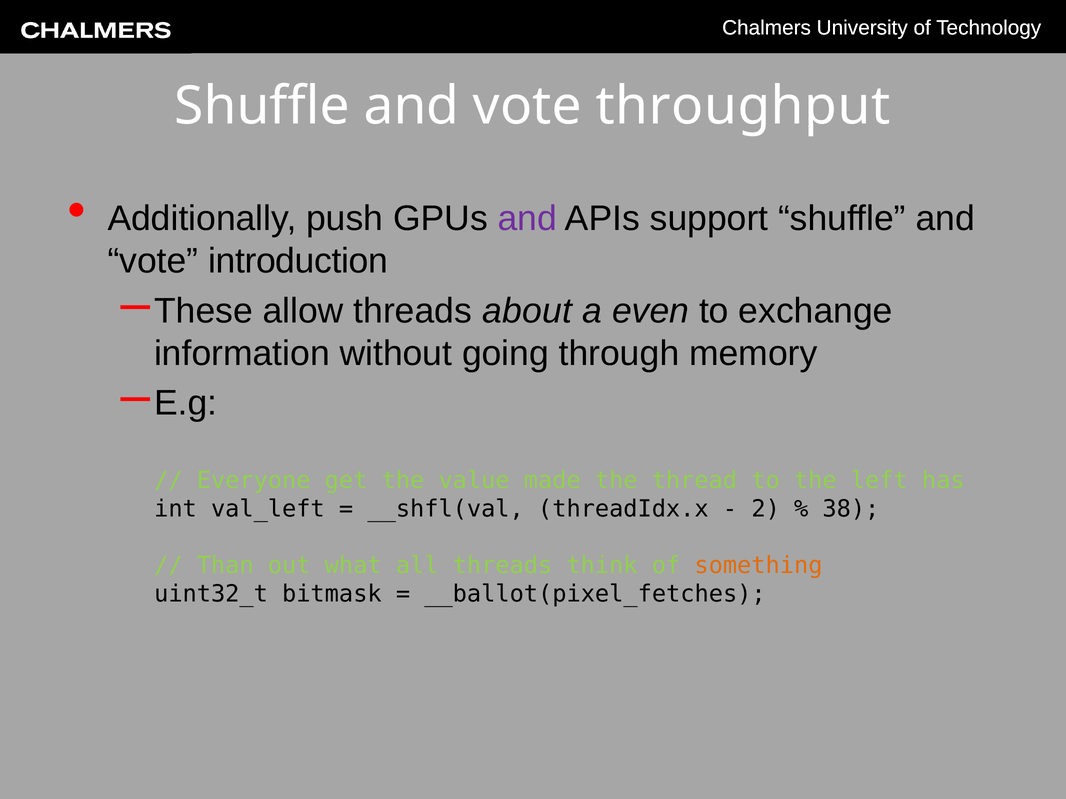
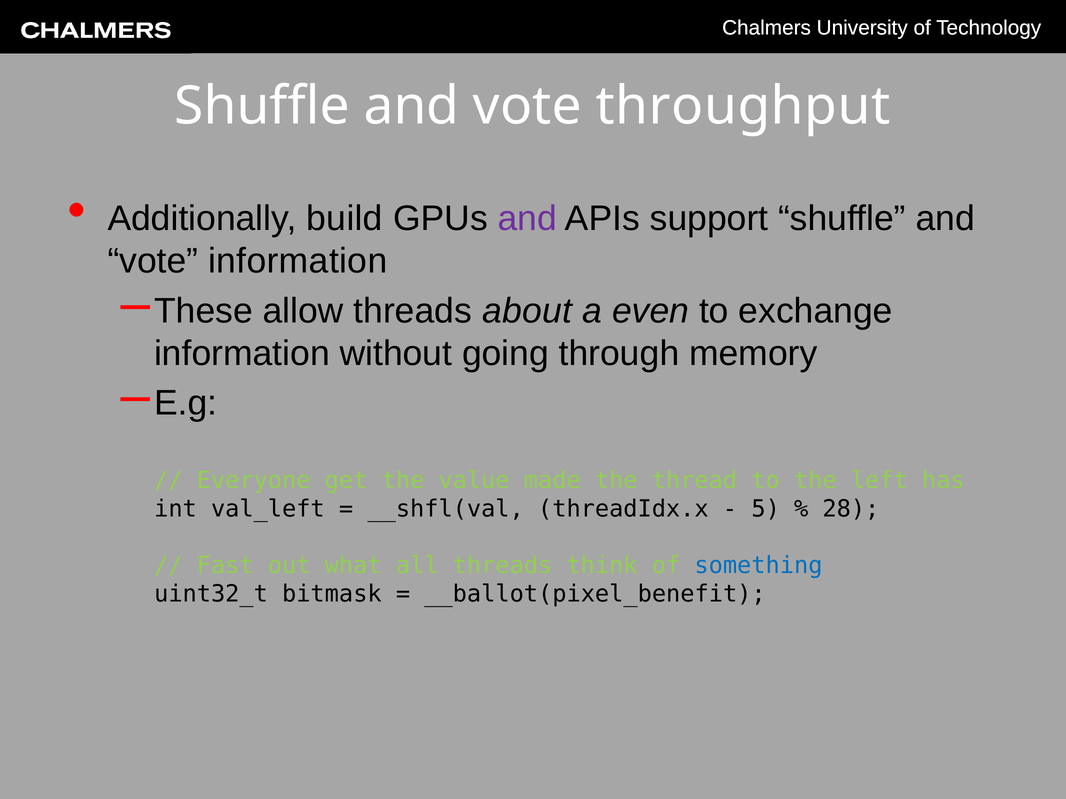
push: push -> build (345, 219)
vote introduction: introduction -> information (298, 261)
2: 2 -> 5 (766, 509)
38: 38 -> 28 (851, 509)
Than: Than -> Fast (225, 566)
something colour: orange -> blue (758, 566)
__ballot(pixel_fetches: __ballot(pixel_fetches -> __ballot(pixel_benefit (595, 594)
